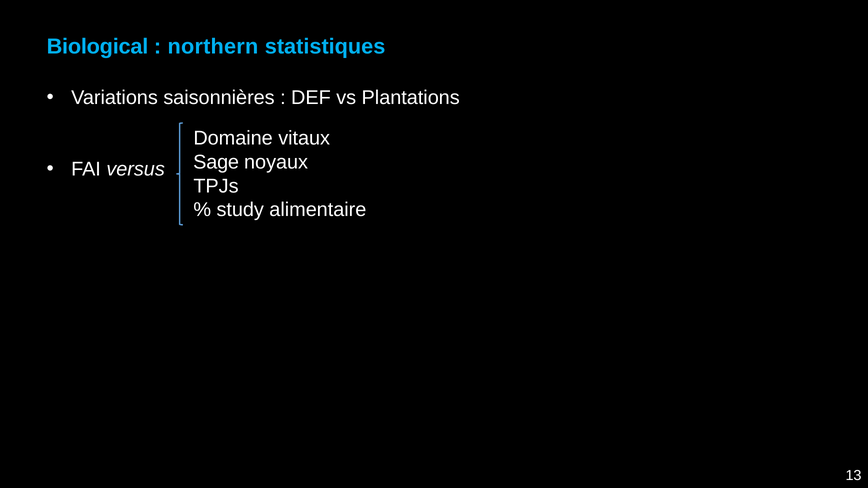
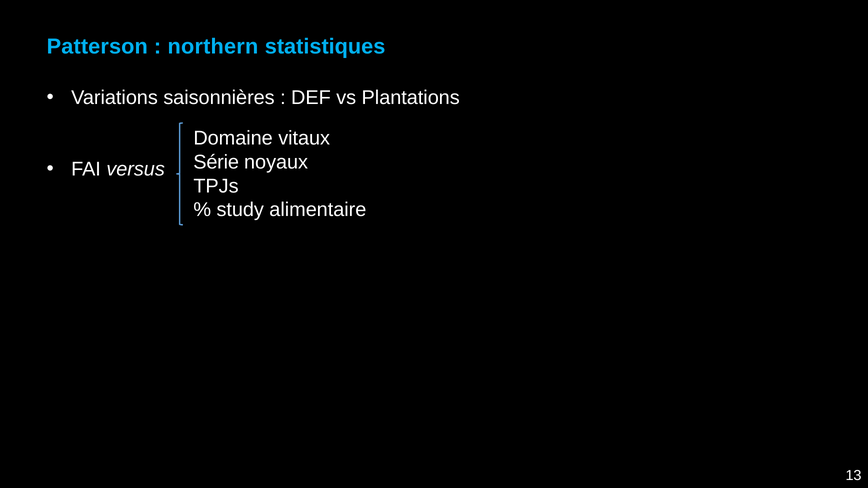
Biological: Biological -> Patterson (97, 47)
Sage: Sage -> Série (216, 162)
